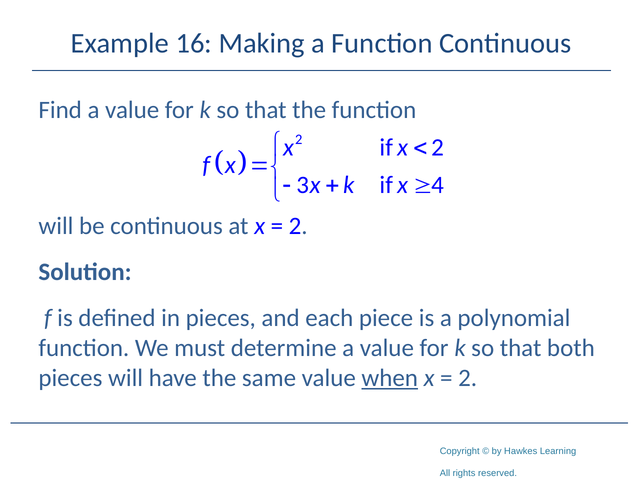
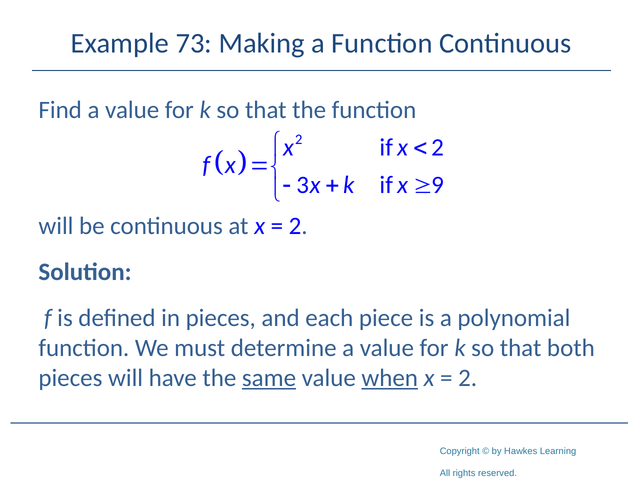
16: 16 -> 73 (194, 43)
4: 4 -> 9 (437, 185)
same underline: none -> present (269, 378)
